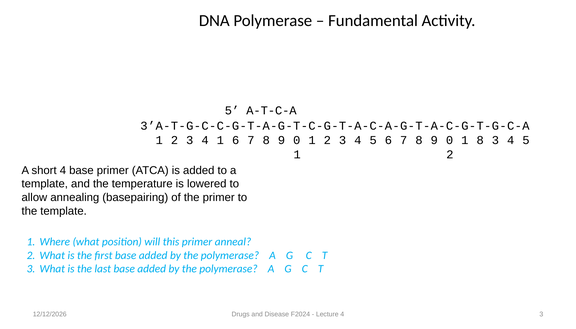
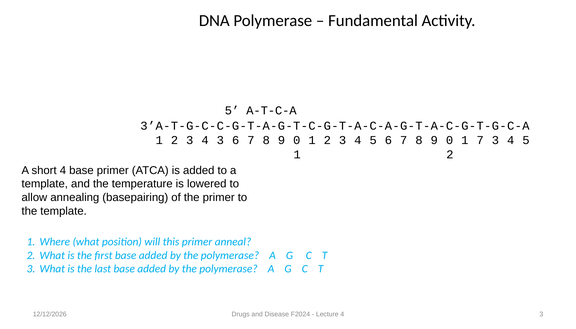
3 4 1: 1 -> 3 (220, 140)
1 8: 8 -> 7 (480, 140)
